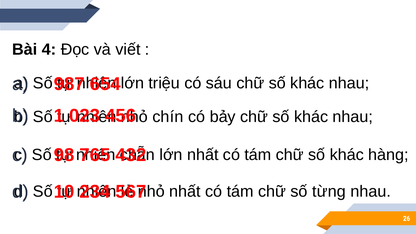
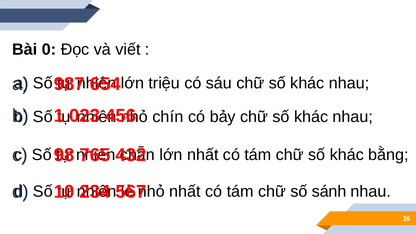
4: 4 -> 0 (49, 49)
hàng: hàng -> bằng (388, 155)
từng: từng -> sánh (329, 192)
